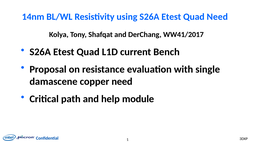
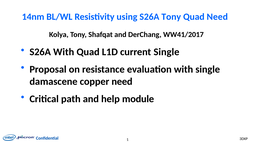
using S26A Etest: Etest -> Tony (171, 17)
Etest: Etest -> With (64, 52)
current Bench: Bench -> Single (166, 52)
